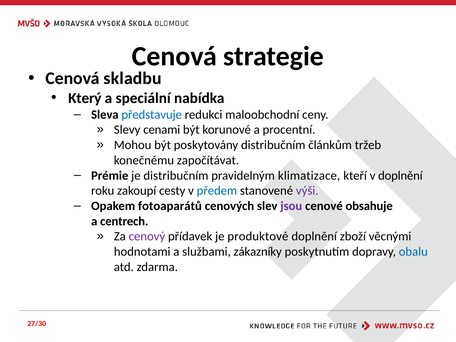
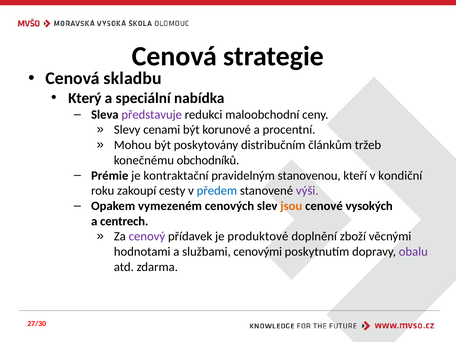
představuje colour: blue -> purple (152, 115)
započítávat: započítávat -> obchodníků (208, 160)
je distribučním: distribučním -> kontraktační (176, 175)
klimatizace: klimatizace -> stanovenou (309, 175)
v doplnění: doplnění -> kondiční (400, 175)
fotoaparátů: fotoaparátů -> vymezeném (170, 206)
jsou colour: purple -> orange (291, 206)
obsahuje: obsahuje -> vysokých (369, 206)
zákazníky: zákazníky -> cenovými (258, 252)
obalu colour: blue -> purple (413, 252)
